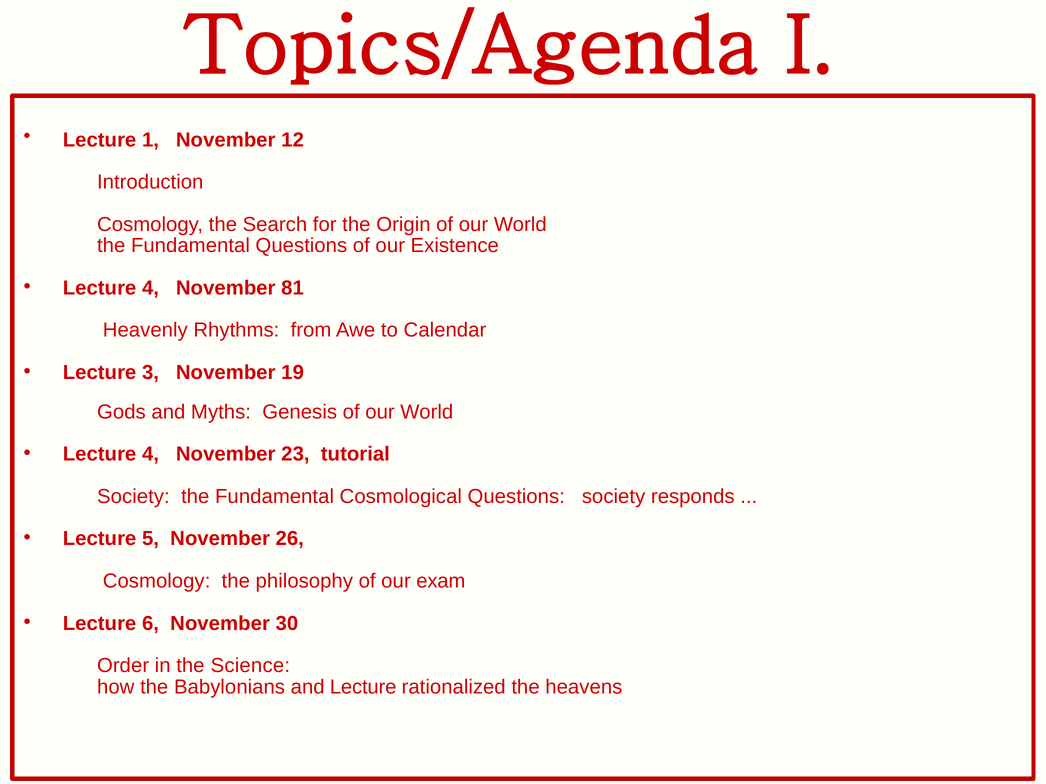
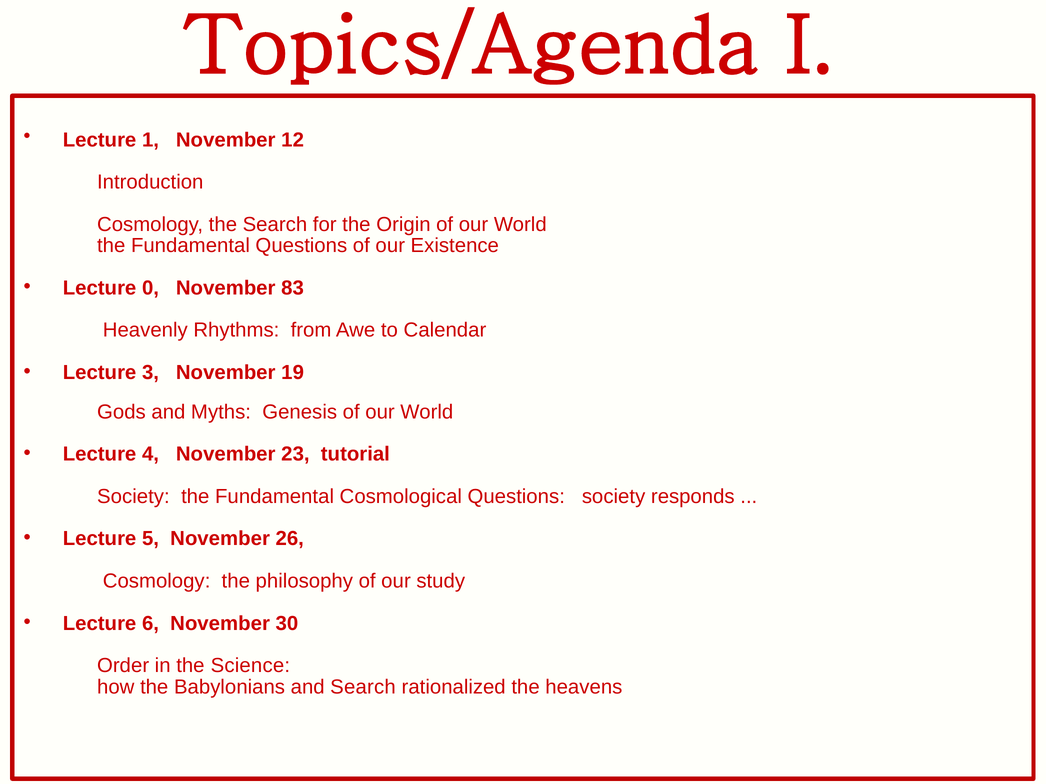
4: 4 -> 0 (150, 288)
81: 81 -> 83 (293, 288)
exam: exam -> study (441, 581)
and Lecture: Lecture -> Search (363, 687)
